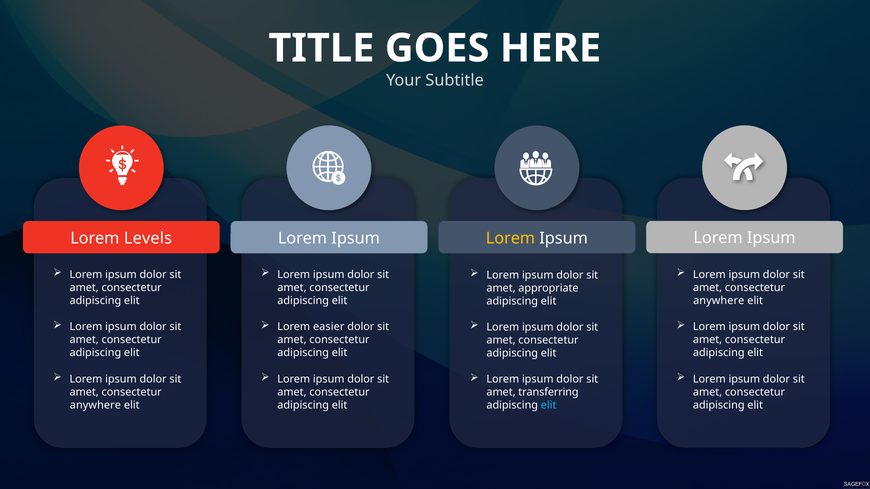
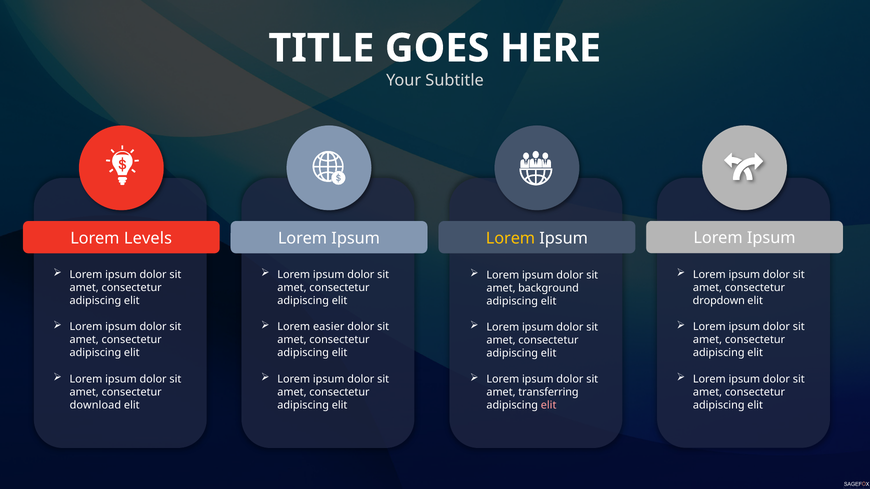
appropriate: appropriate -> background (549, 288)
anywhere: anywhere -> dropdown (719, 301)
anywhere: anywhere -> download (95, 405)
elit colour: light blue -> pink (549, 406)
